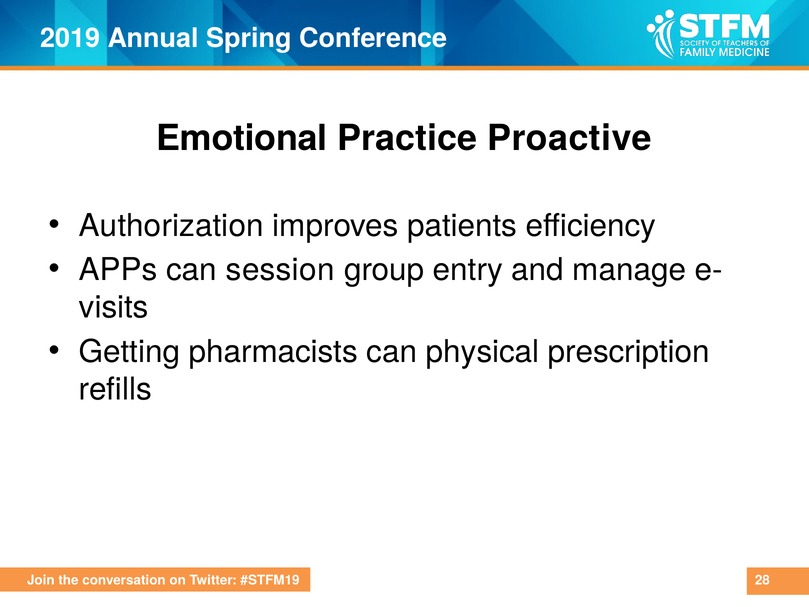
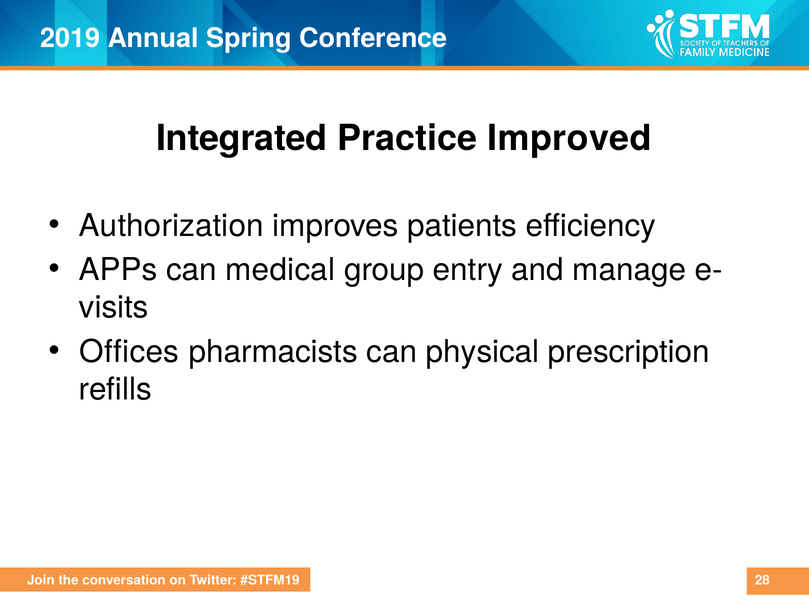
Emotional: Emotional -> Integrated (242, 138)
Proactive: Proactive -> Improved (570, 138)
session: session -> medical (280, 270)
Getting: Getting -> Offices (129, 352)
